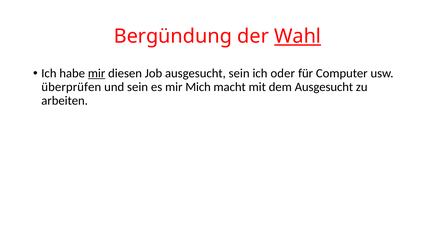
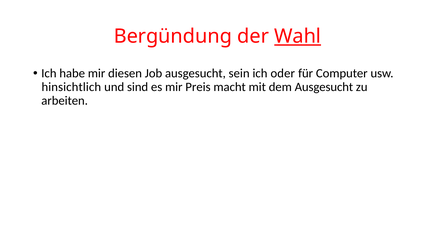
mir underline: present -> none (97, 74)
überprüfen: überprüfen -> hinsichtlich (71, 87)
und sein: sein -> sind (138, 87)
Mich: Mich -> Preis (198, 87)
